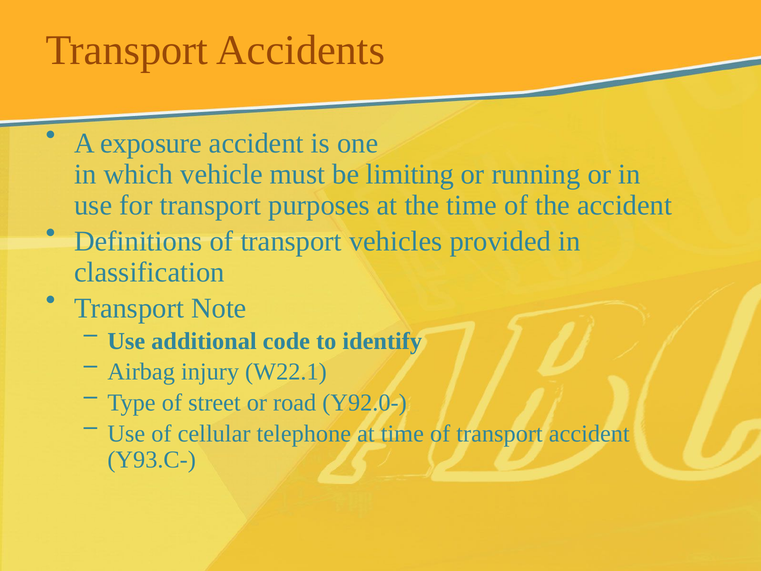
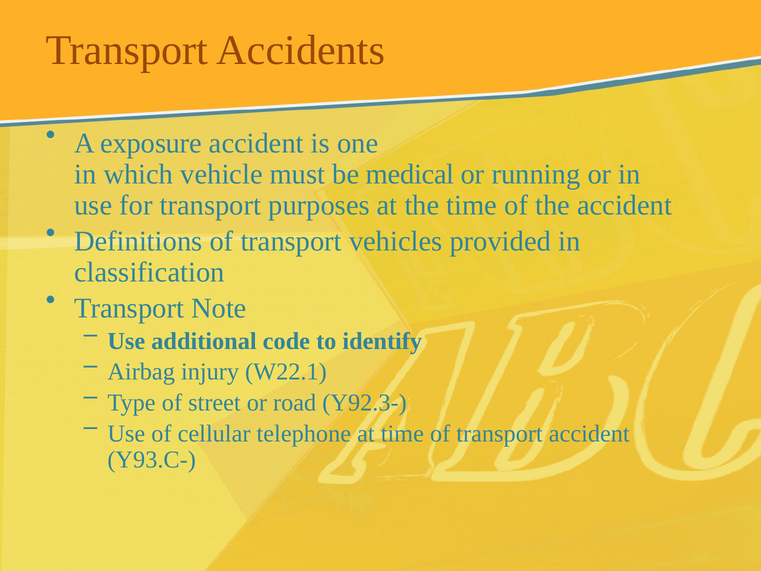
limiting: limiting -> medical (410, 174)
Y92.0-: Y92.0- -> Y92.3- (365, 403)
